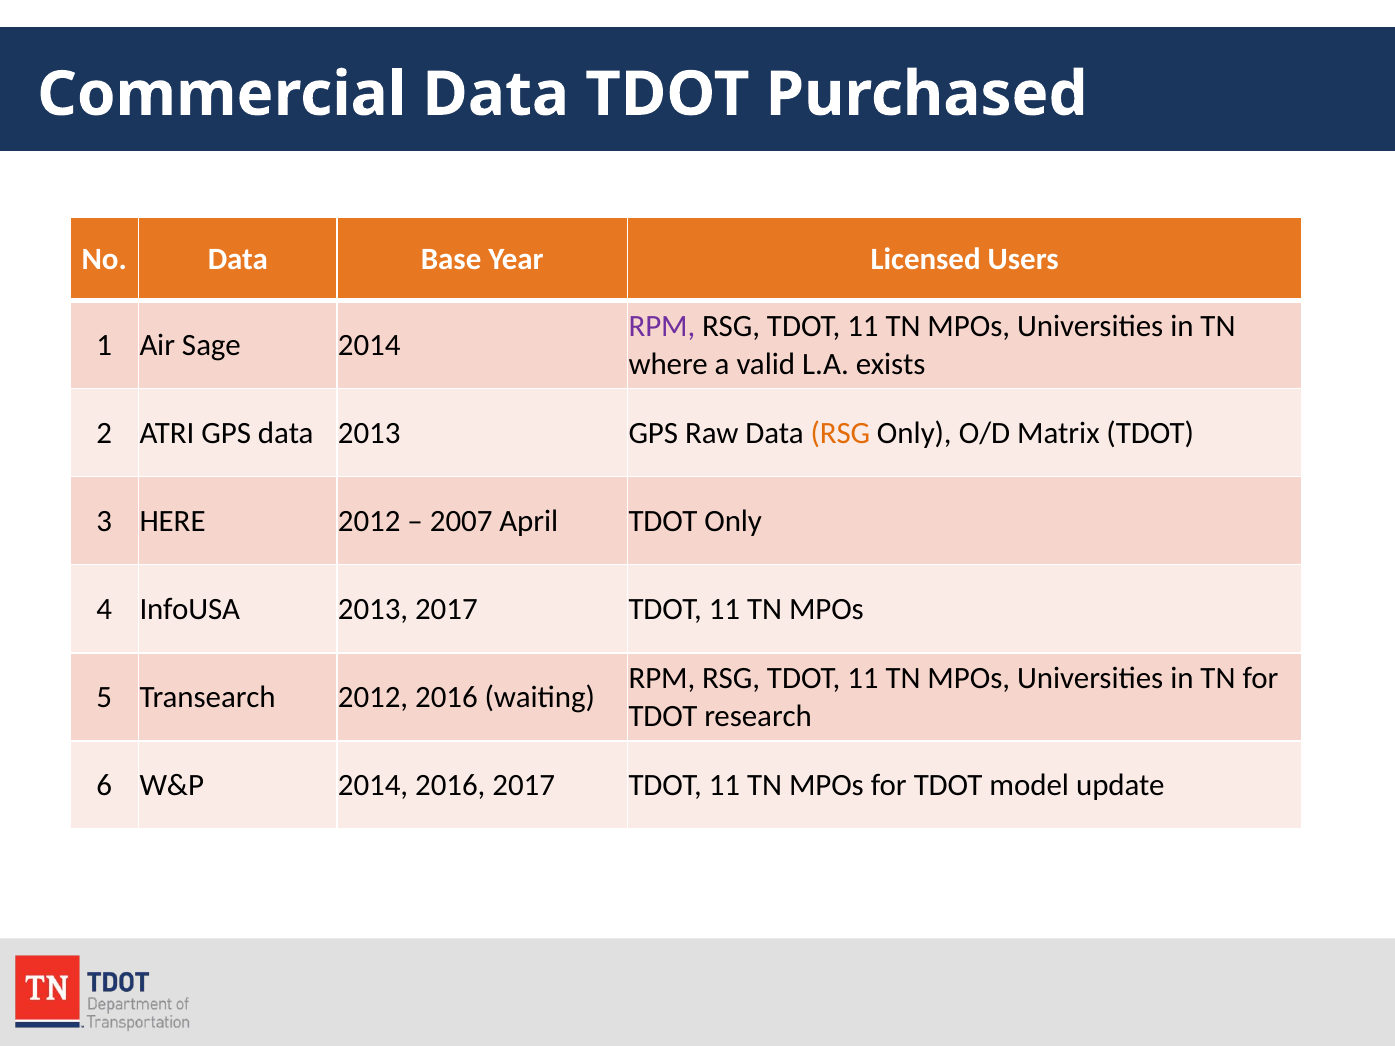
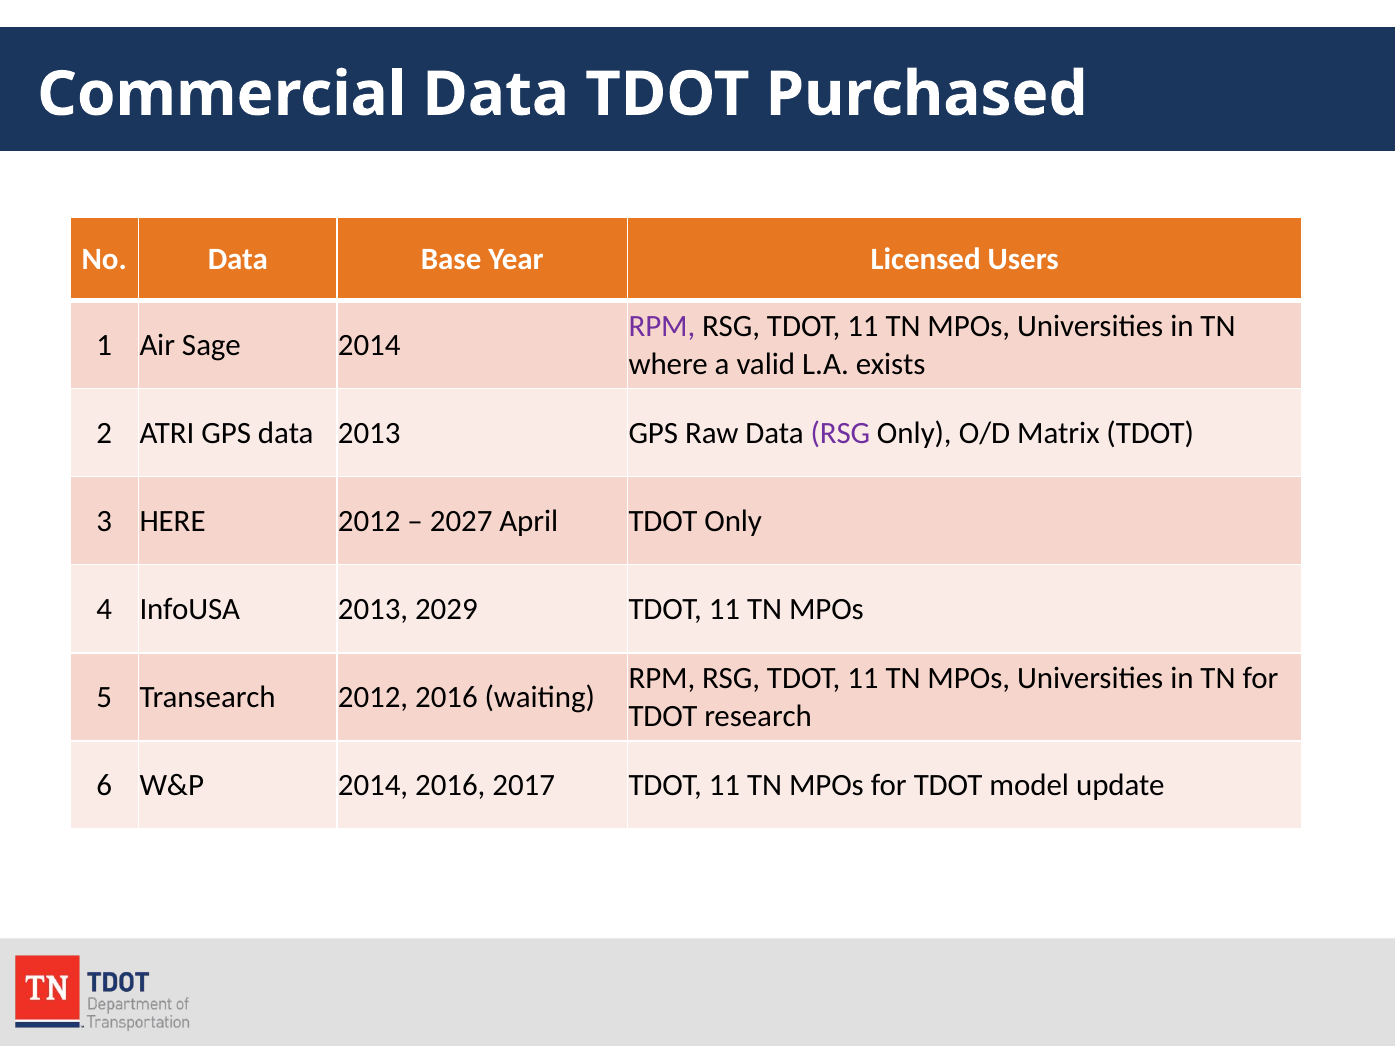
RSG colour: orange -> purple (840, 433)
2007: 2007 -> 2027 (461, 522)
2013 2017: 2017 -> 2029 (446, 610)
